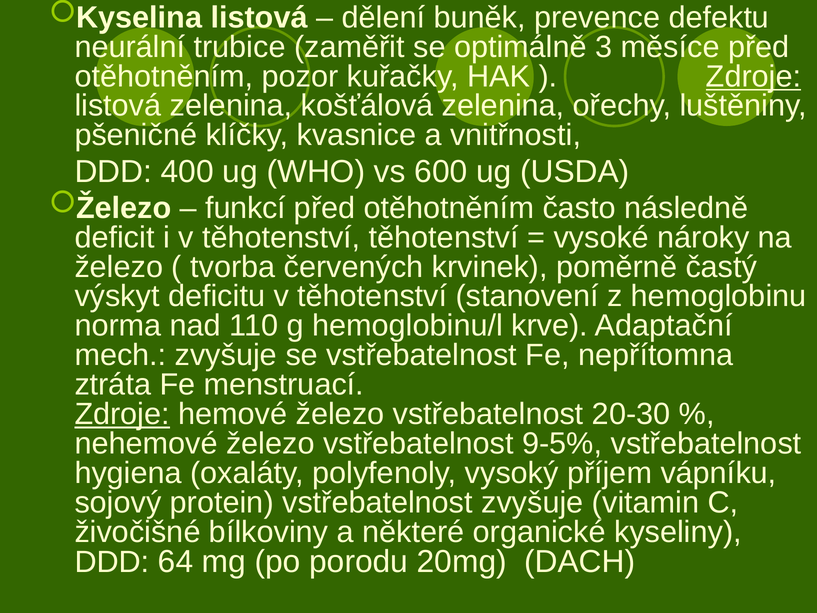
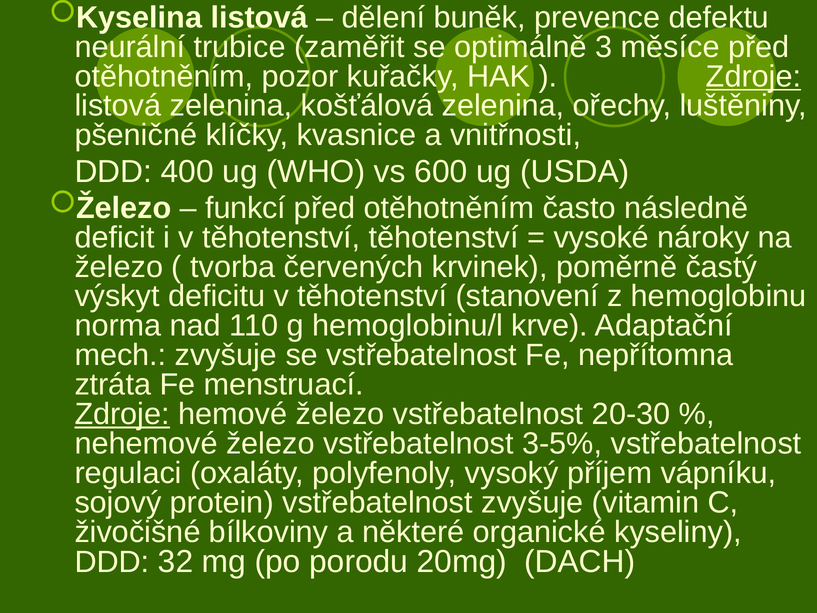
9-5%: 9-5% -> 3-5% (562, 443)
hygiena: hygiena -> regulaci (128, 473)
64: 64 -> 32 (176, 562)
